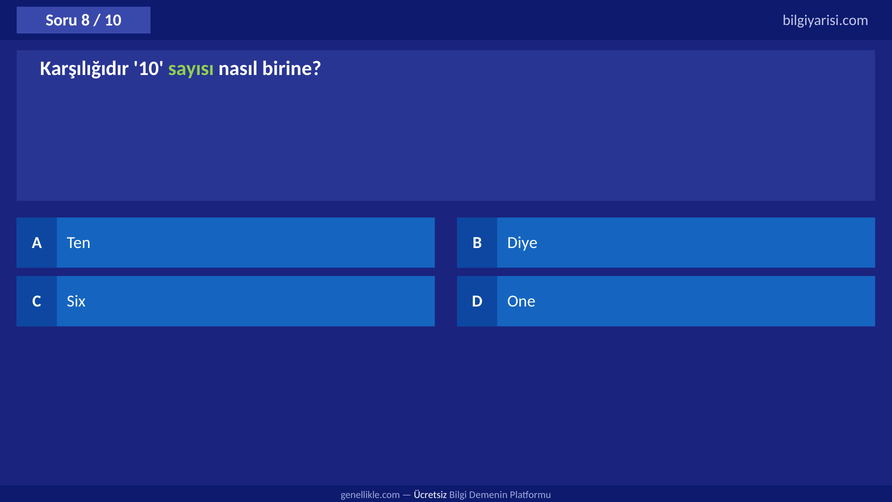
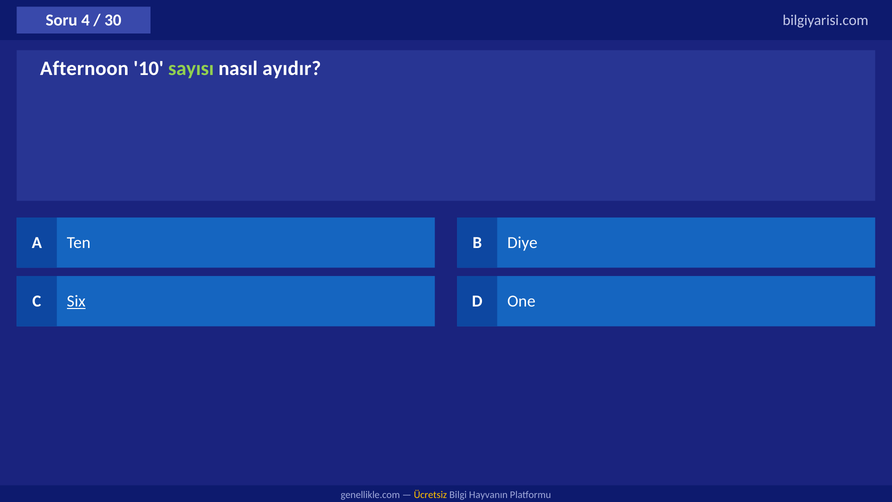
8: 8 -> 4 (85, 20)
10: 10 -> 30 (113, 20)
Karşılığıdır: Karşılığıdır -> Afternoon (84, 69)
birine: birine -> ayıdır (292, 69)
Six underline: none -> present (76, 301)
Ücretsiz colour: white -> yellow (430, 495)
Demenin: Demenin -> Hayvanın (488, 495)
